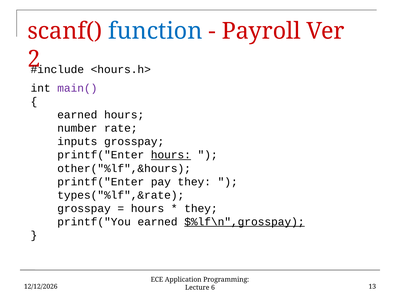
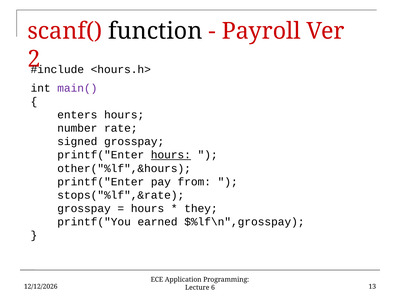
function colour: blue -> black (155, 31)
earned: earned -> enters (77, 115)
inputs: inputs -> signed (77, 142)
pay they: they -> from (194, 182)
types("%lf",&rate: types("%lf",&rate -> stops("%lf",&rate (121, 195)
$%lf\n",grosspay underline: present -> none (244, 222)
